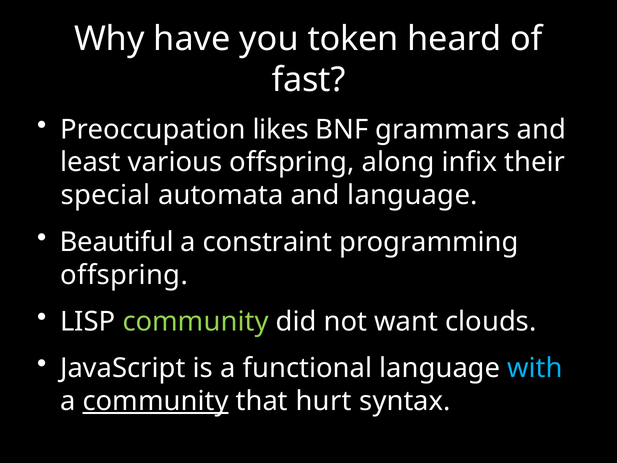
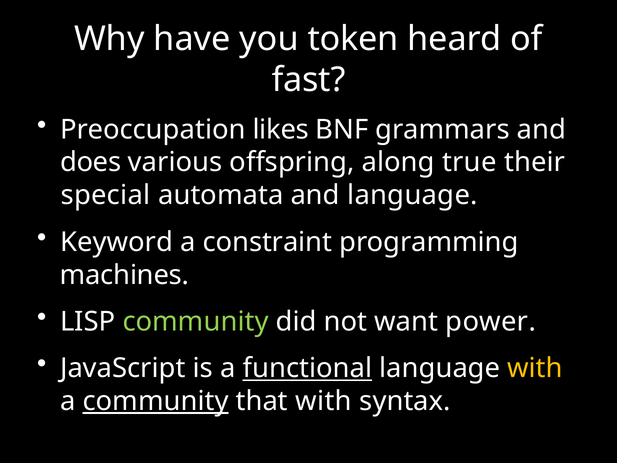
least: least -> does (91, 162)
infix: infix -> true (469, 162)
Beautiful: Beautiful -> Keyword (117, 242)
offspring: offspring -> machines (124, 275)
clouds: clouds -> power (491, 321)
functional underline: none -> present (307, 368)
with colour: light blue -> yellow (535, 368)
that hurt: hurt -> with (324, 401)
